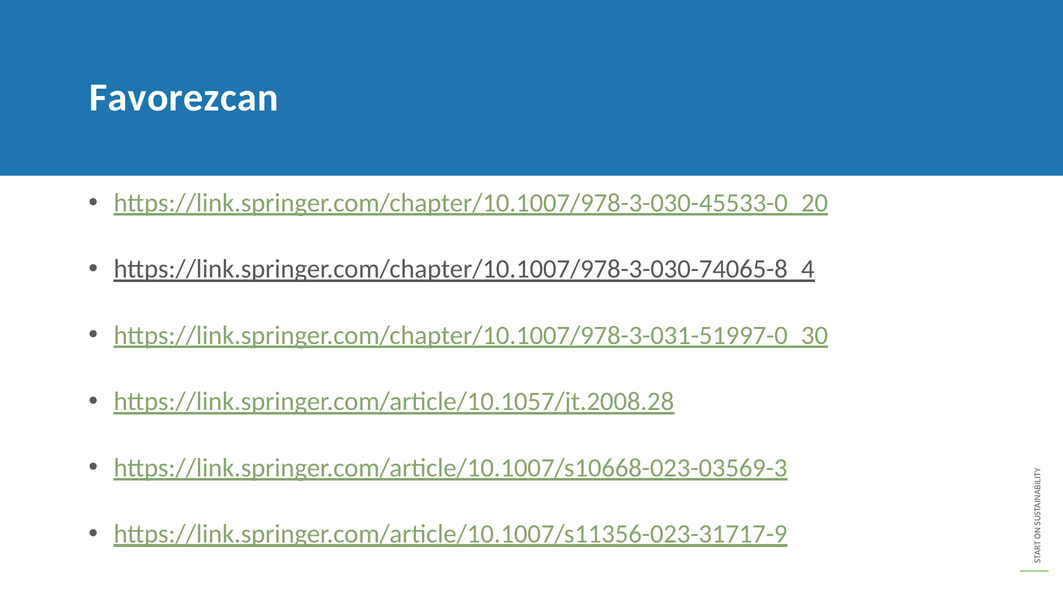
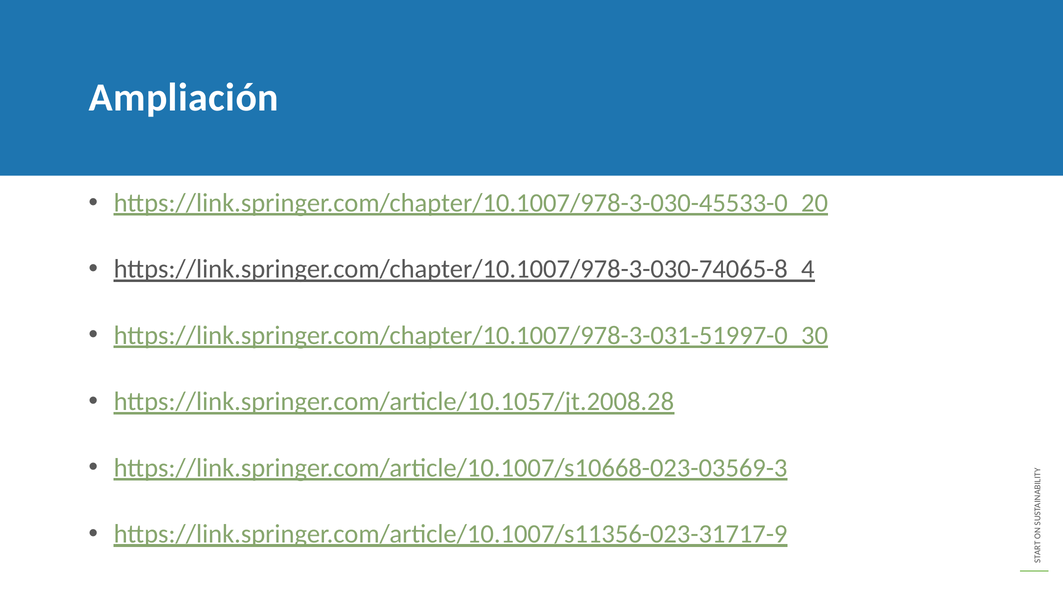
Favorezcan: Favorezcan -> Ampliación (184, 97)
